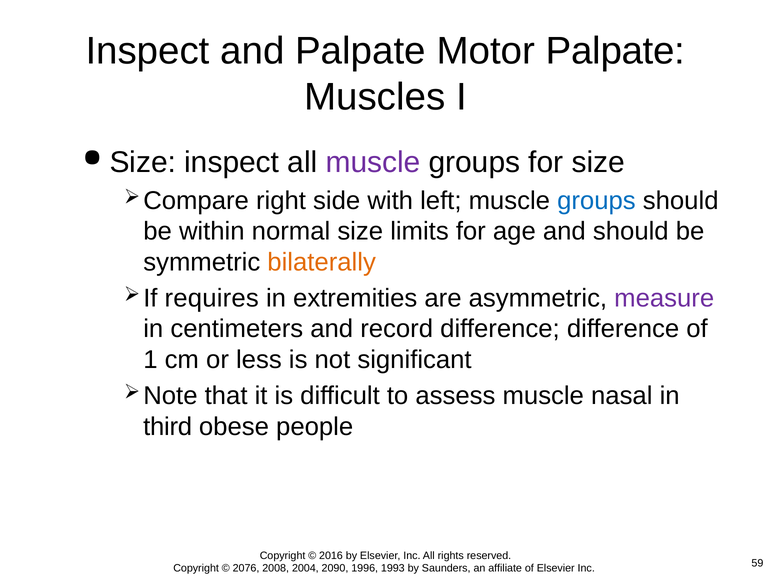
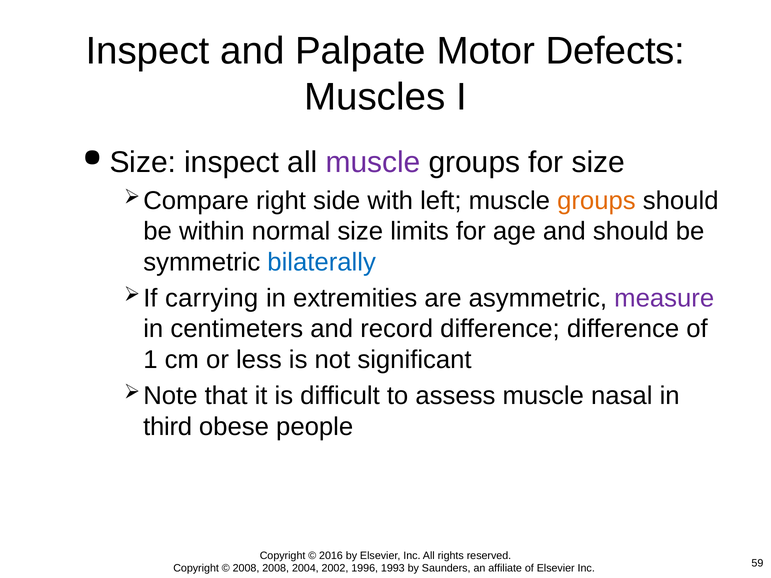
Motor Palpate: Palpate -> Defects (615, 51)
groups colour: blue -> orange (596, 201)
bilaterally colour: orange -> blue (322, 262)
requires: requires -> carrying (212, 298)
2076: 2076 -> 2008 (246, 569)
2090: 2090 -> 2002 (335, 569)
